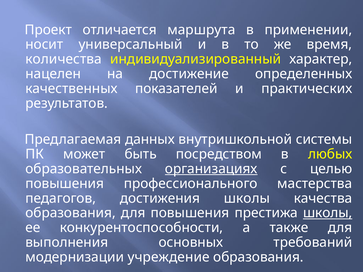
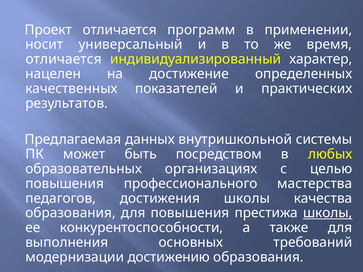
маршрута: маршрута -> программ (201, 30)
количества: количества -> отличается (64, 59)
организациях underline: present -> none (211, 169)
учреждение: учреждение -> достижению (169, 257)
